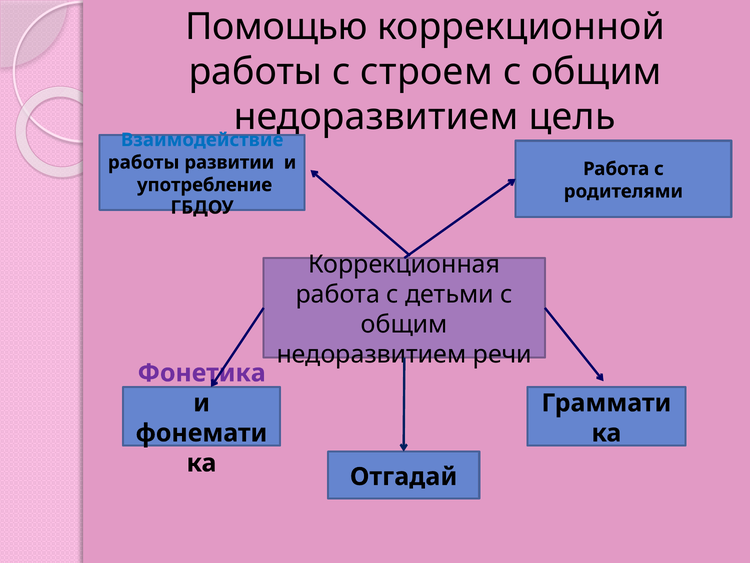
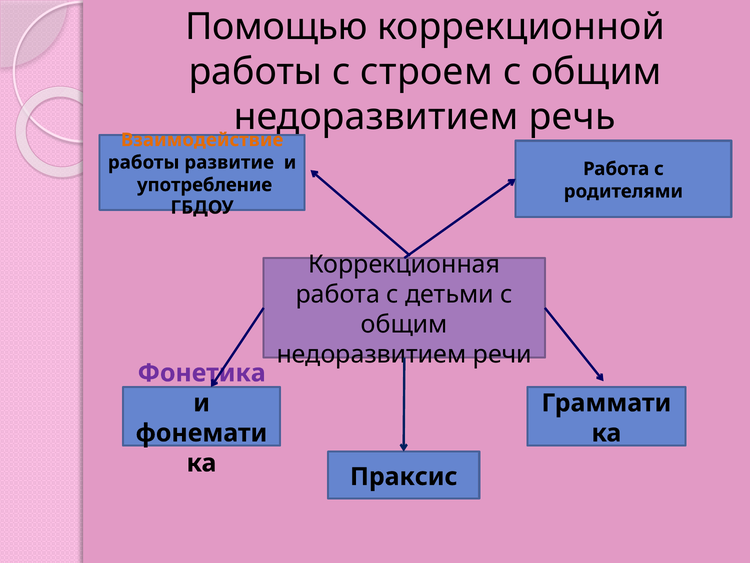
цель: цель -> речь (572, 117)
Взаимодействие colour: blue -> orange (202, 140)
развитии: развитии -> развитие (229, 162)
Отгадай: Отгадай -> Праксис (404, 476)
